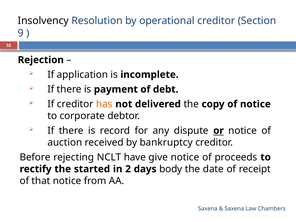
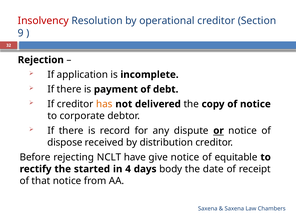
Insolvency colour: black -> red (43, 21)
auction: auction -> dispose (65, 142)
bankruptcy: bankruptcy -> distribution (166, 142)
proceeds: proceeds -> equitable (236, 157)
2: 2 -> 4 (128, 169)
